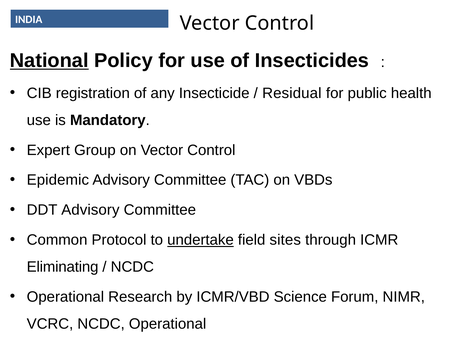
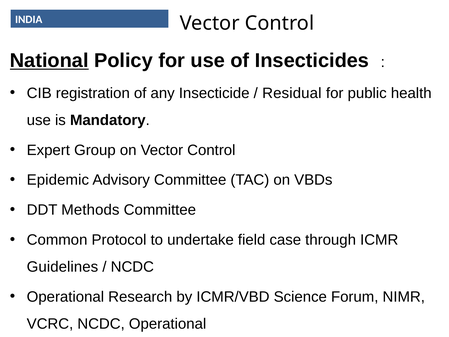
DDT Advisory: Advisory -> Methods (90, 210)
undertake underline: present -> none (200, 240)
sites: sites -> case (285, 240)
Eliminating: Eliminating -> Guidelines (62, 267)
